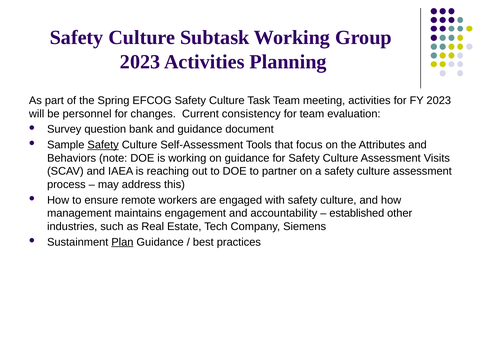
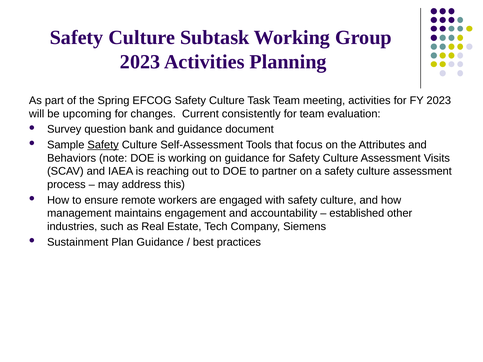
personnel: personnel -> upcoming (87, 114)
consistency: consistency -> consistently (251, 114)
Plan underline: present -> none (122, 242)
